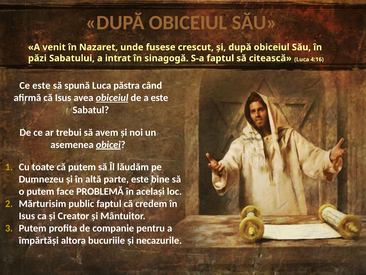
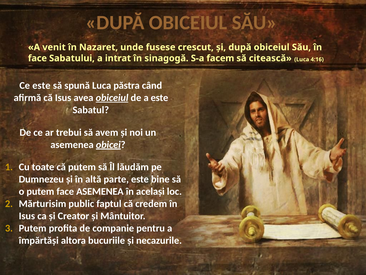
păzi: păzi -> face (37, 58)
S-a faptul: faptul -> facem (220, 58)
face PROBLEMĂ: PROBLEMĂ -> ASEMENEA (100, 191)
